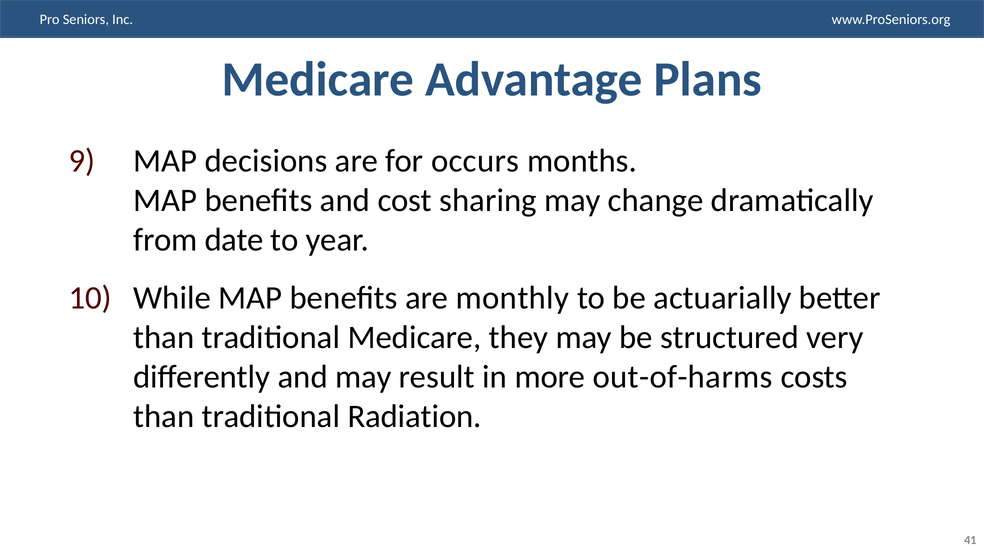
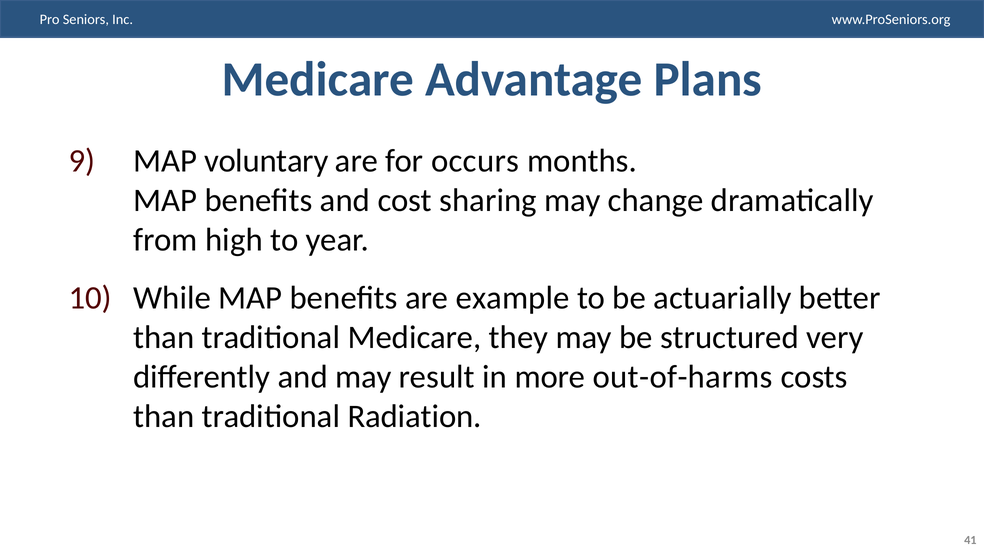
decisions: decisions -> voluntary (266, 161)
date: date -> high (234, 240)
monthly: monthly -> example (513, 298)
